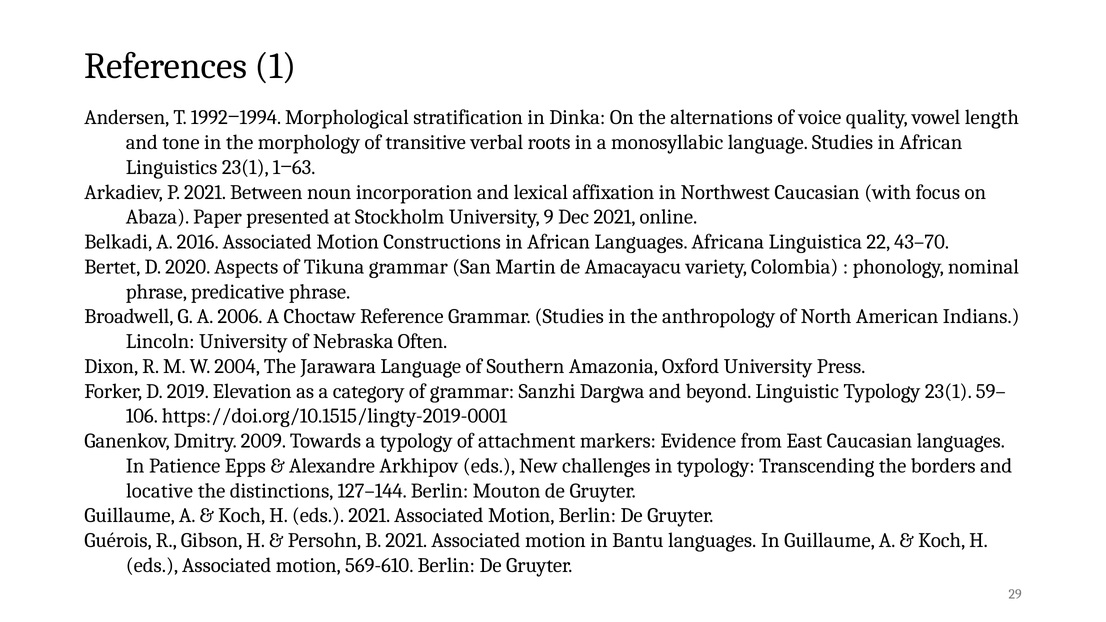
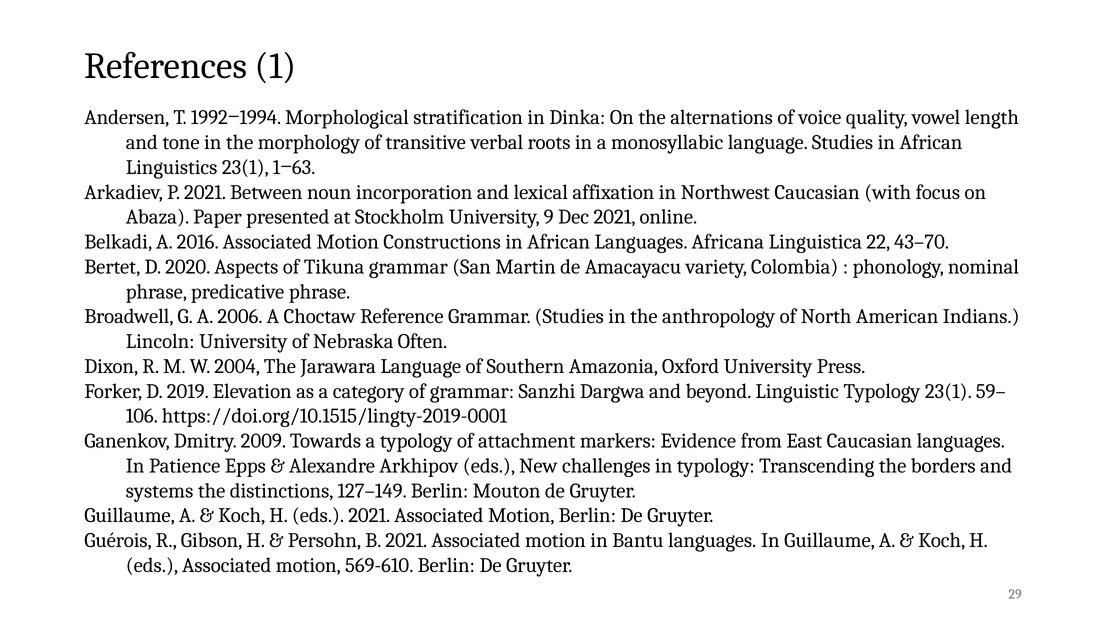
locative: locative -> systems (160, 491)
127–144: 127–144 -> 127–149 (372, 491)
